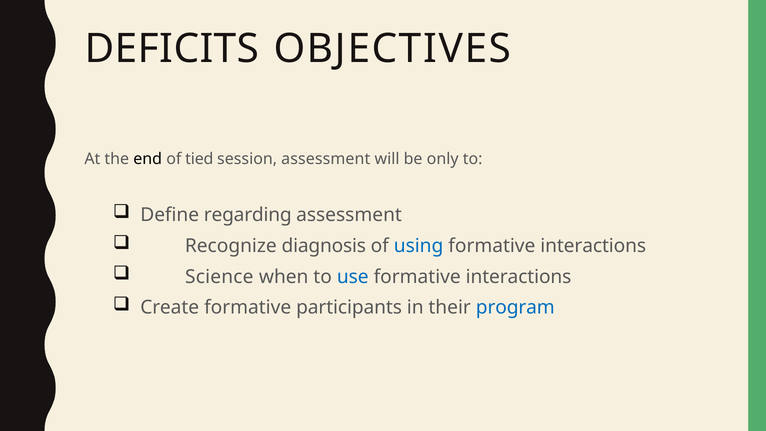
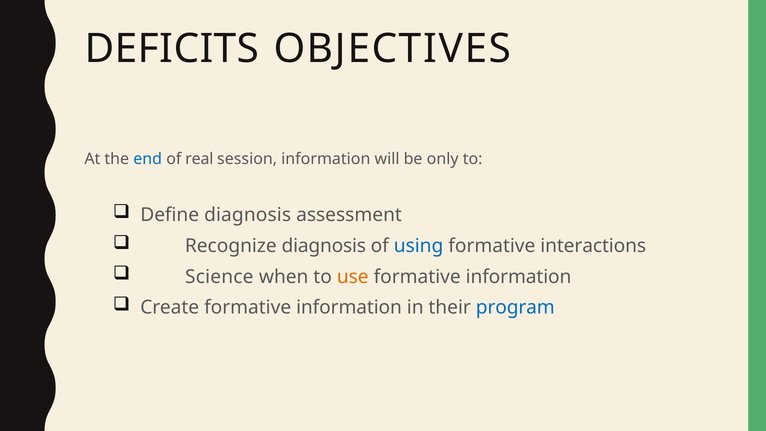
end colour: black -> blue (148, 159)
tied: tied -> real (199, 159)
session assessment: assessment -> information (326, 159)
Define regarding: regarding -> diagnosis (248, 215)
use colour: blue -> orange (353, 277)
interactions: interactions -> information (519, 277)
Create formative participants: participants -> information (349, 308)
